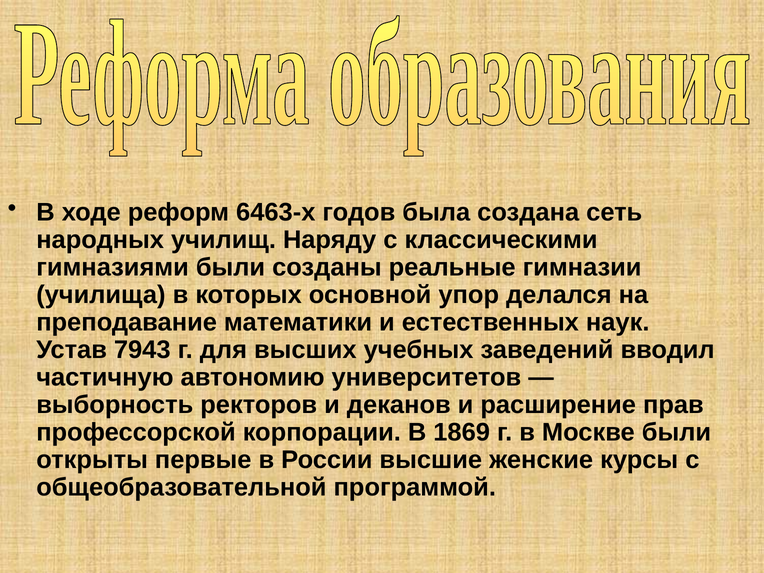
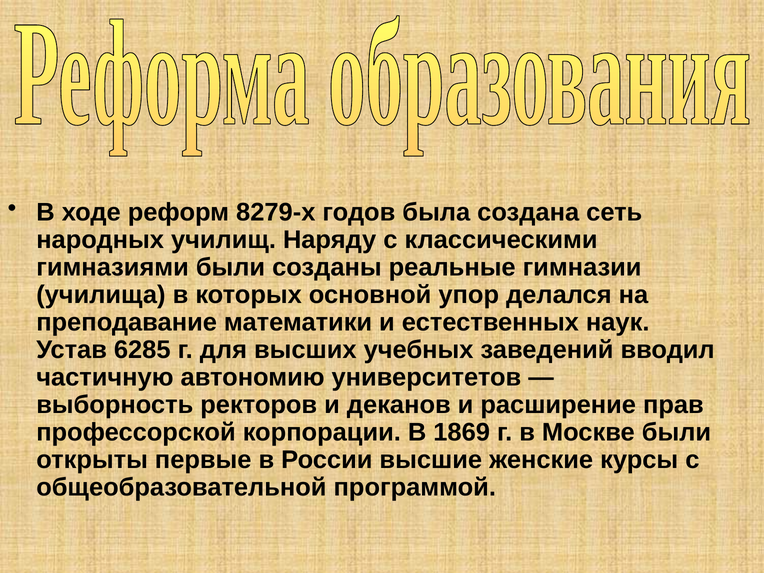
6463-х: 6463-х -> 8279-х (276, 212)
7943: 7943 -> 6285 (142, 350)
